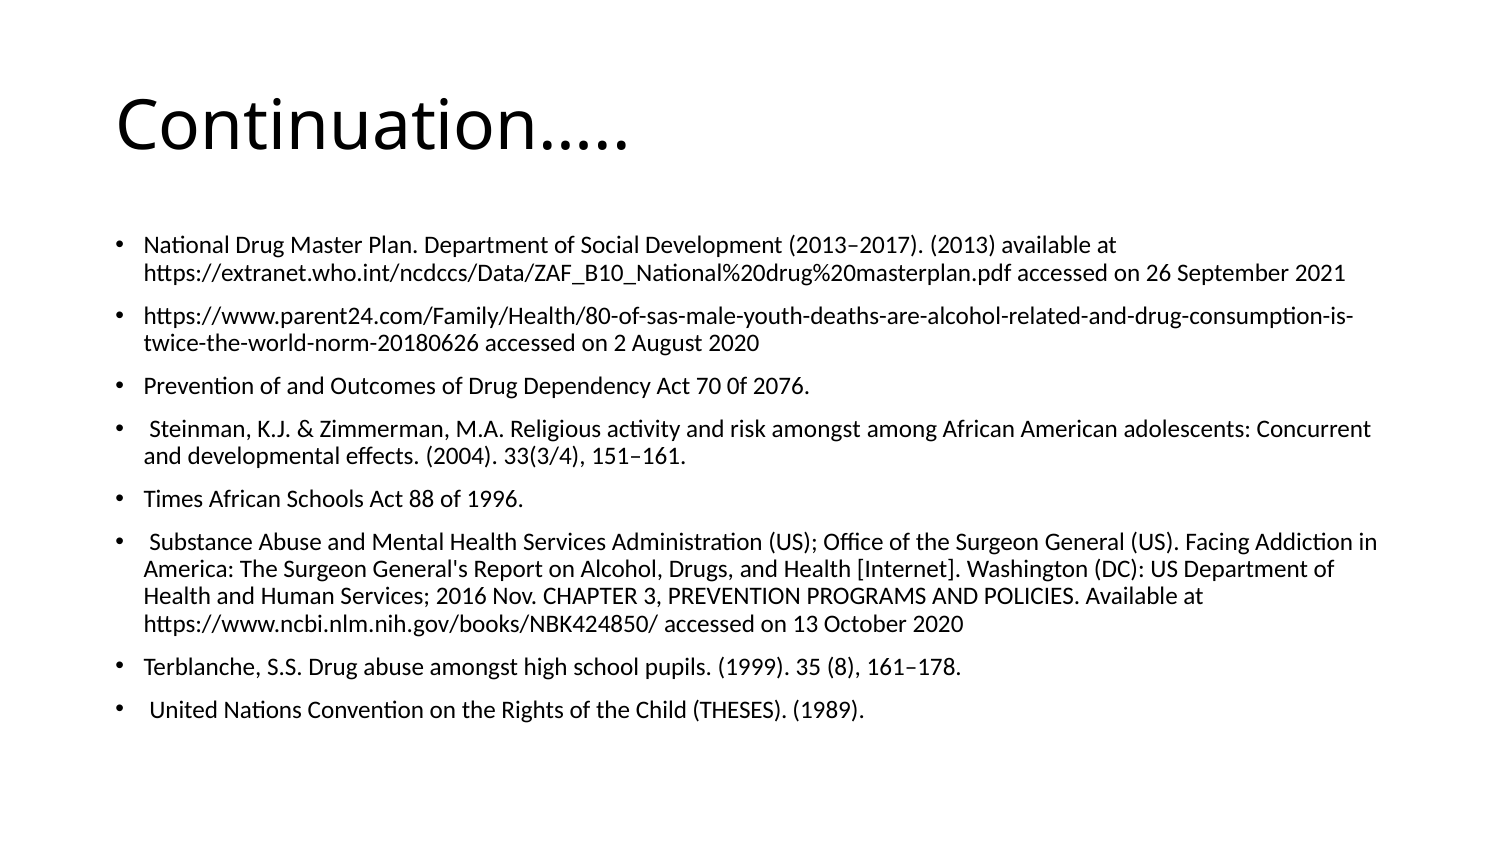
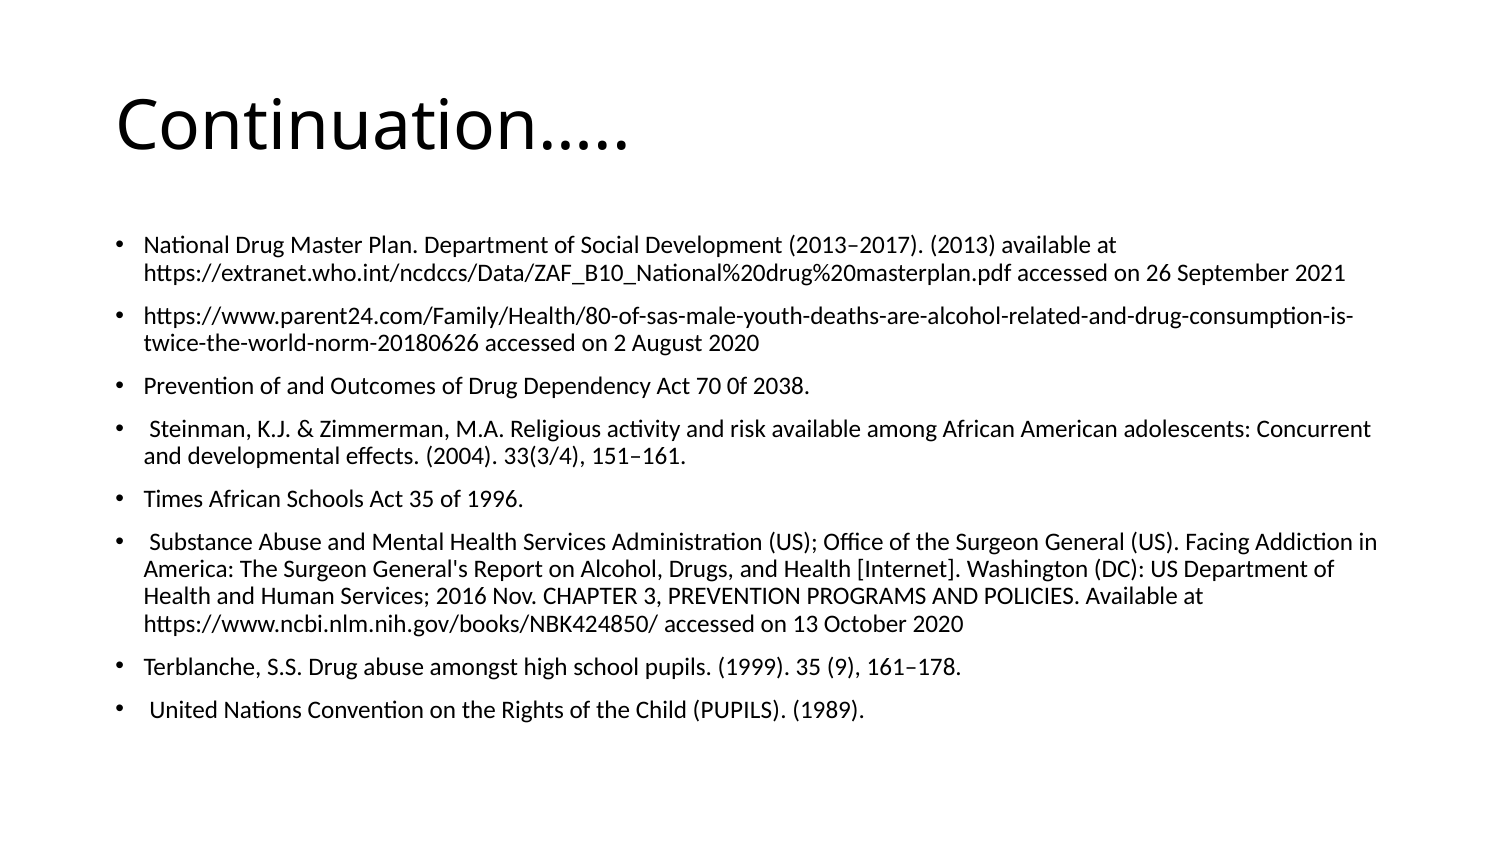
2076: 2076 -> 2038 (782, 386)
risk amongst: amongst -> available (816, 429)
Act 88: 88 -> 35 (422, 499)
8: 8 -> 9 (844, 666)
Child THESES: THESES -> PUPILS (740, 709)
